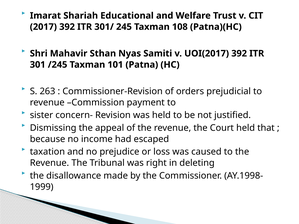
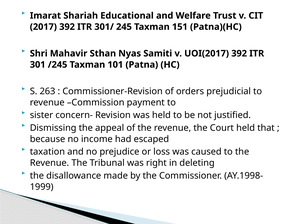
108: 108 -> 151 (180, 27)
